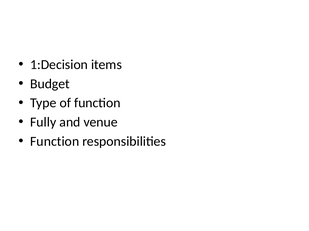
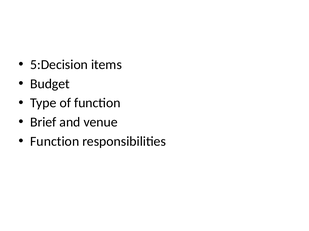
1:Decision: 1:Decision -> 5:Decision (59, 65)
Fully: Fully -> Brief (43, 123)
